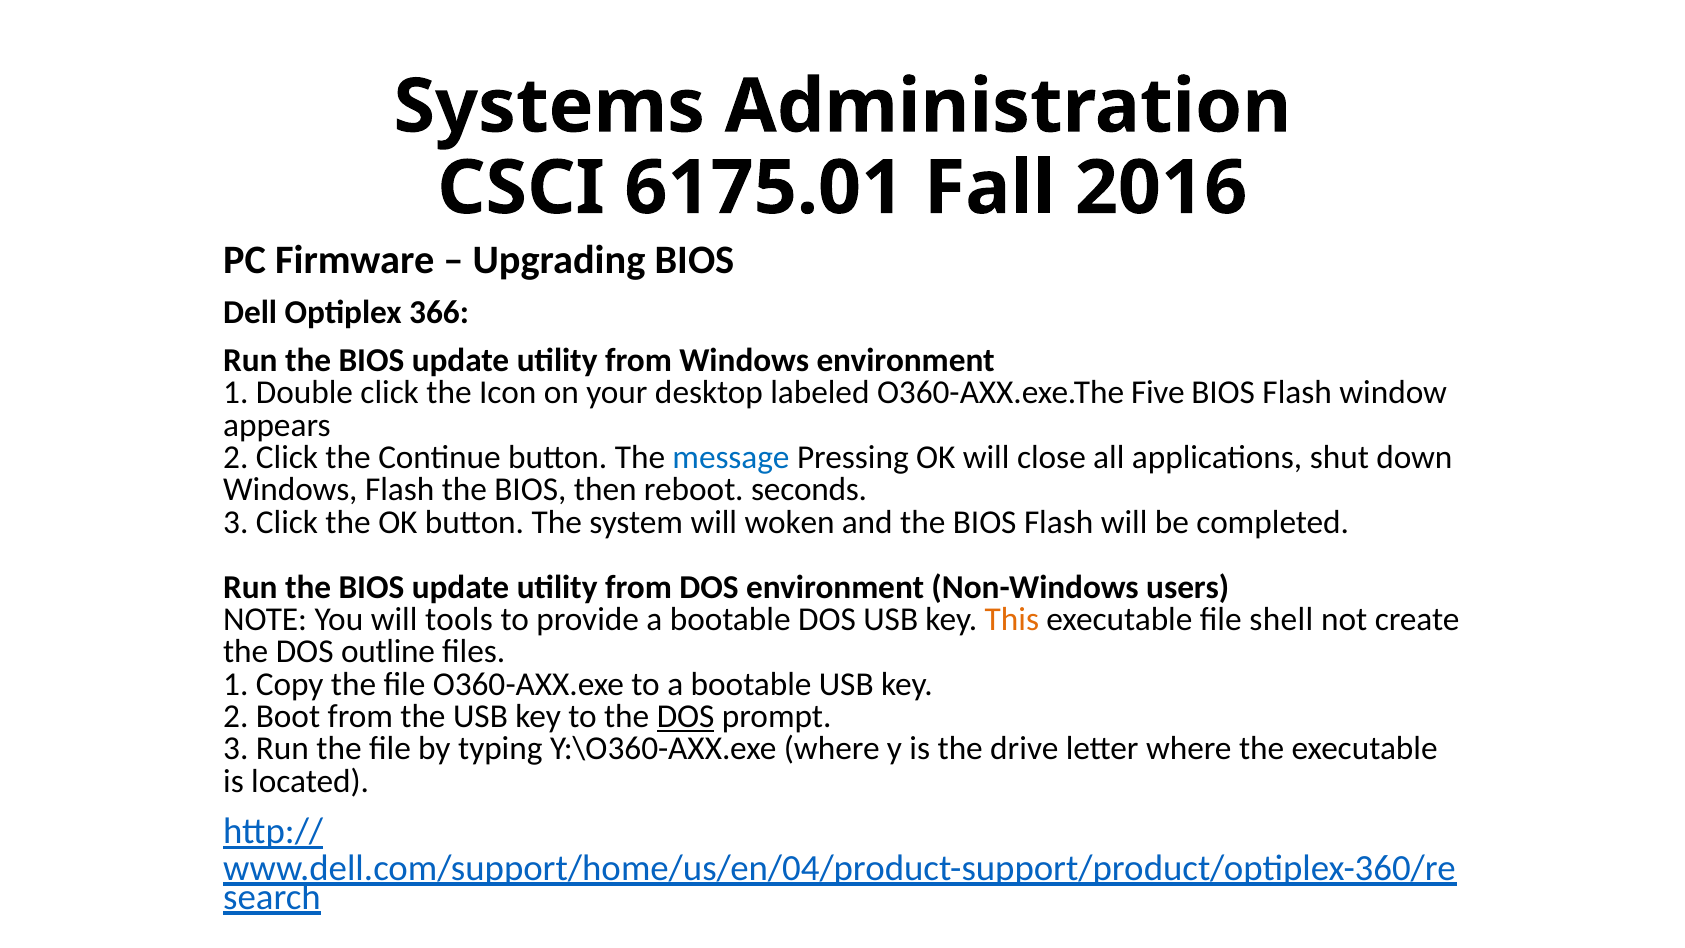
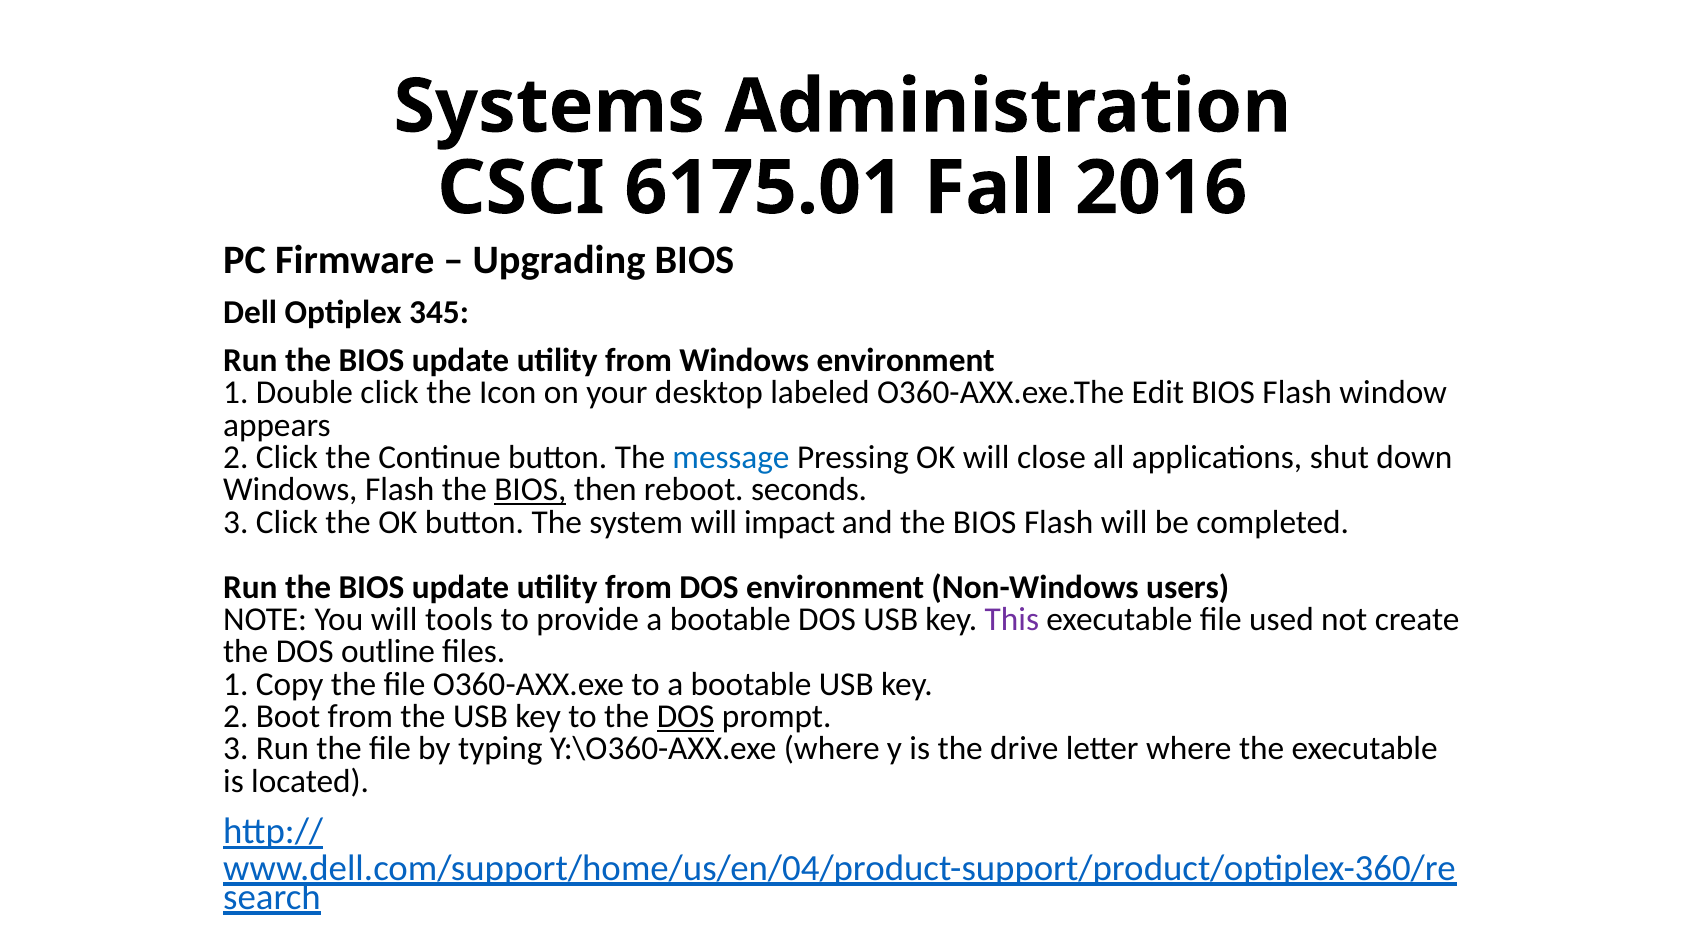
366: 366 -> 345 (439, 312)
Five: Five -> Edit (1158, 393)
BIOS underline: none -> present (530, 490)
woken: woken -> impact (790, 522)
This colour: orange -> purple (1012, 619)
shell: shell -> used (1281, 619)
